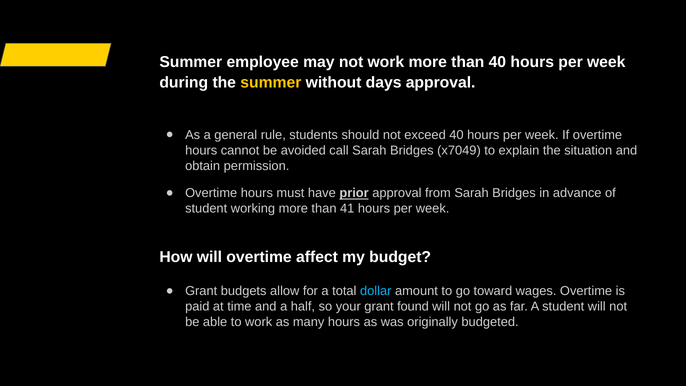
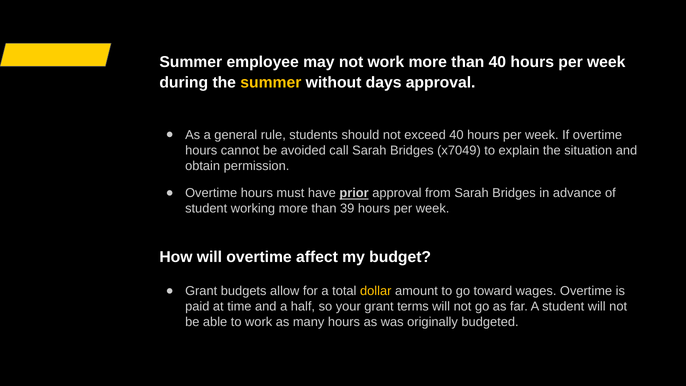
41: 41 -> 39 (347, 209)
dollar colour: light blue -> yellow (376, 291)
found: found -> terms (413, 306)
